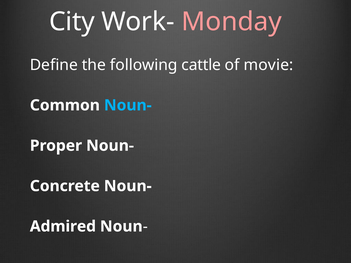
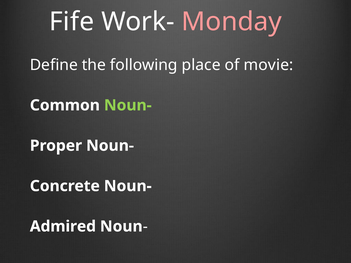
City: City -> Fife (72, 22)
cattle: cattle -> place (201, 65)
Noun- colour: light blue -> light green (128, 105)
